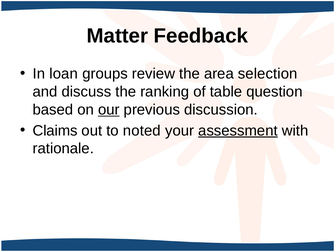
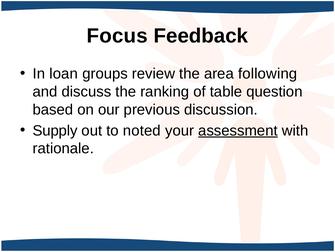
Matter: Matter -> Focus (117, 36)
selection: selection -> following (268, 74)
our underline: present -> none (109, 109)
Claims: Claims -> Supply (55, 130)
